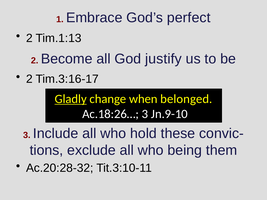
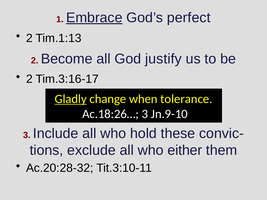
Embrace underline: none -> present (94, 18)
belonged: belonged -> tolerance (186, 99)
being: being -> either (185, 150)
